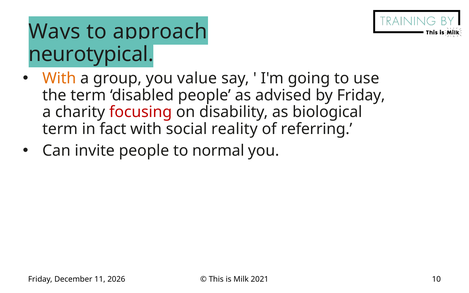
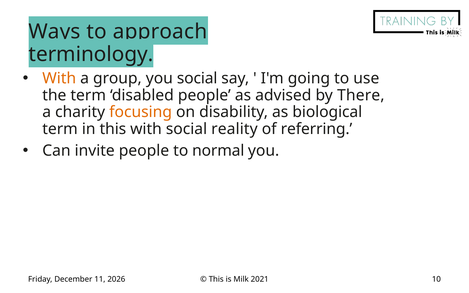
neurotypical: neurotypical -> terminology (91, 54)
you value: value -> social (197, 78)
by Friday: Friday -> There (361, 95)
focusing colour: red -> orange (141, 112)
in fact: fact -> this (113, 129)
